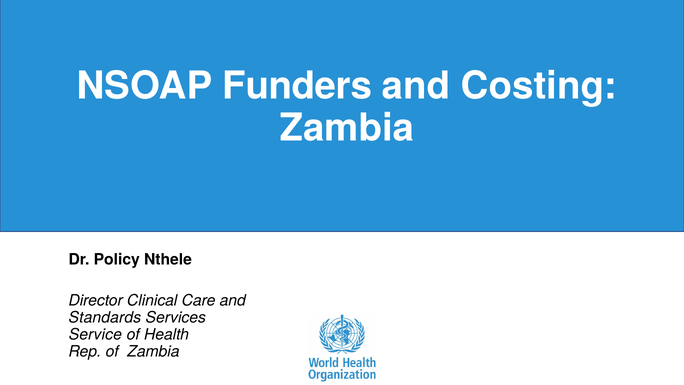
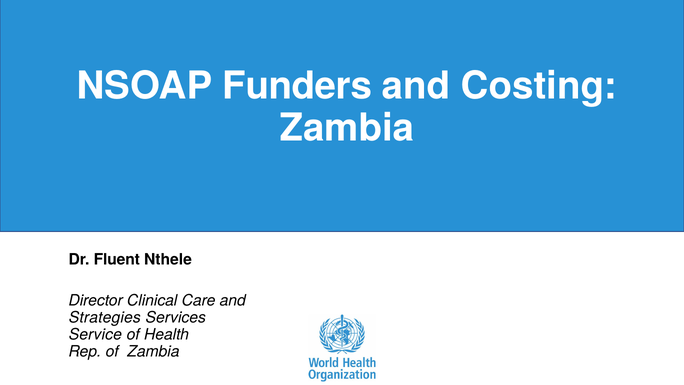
Policy: Policy -> Fluent (117, 260)
Standards: Standards -> Strategies (105, 317)
